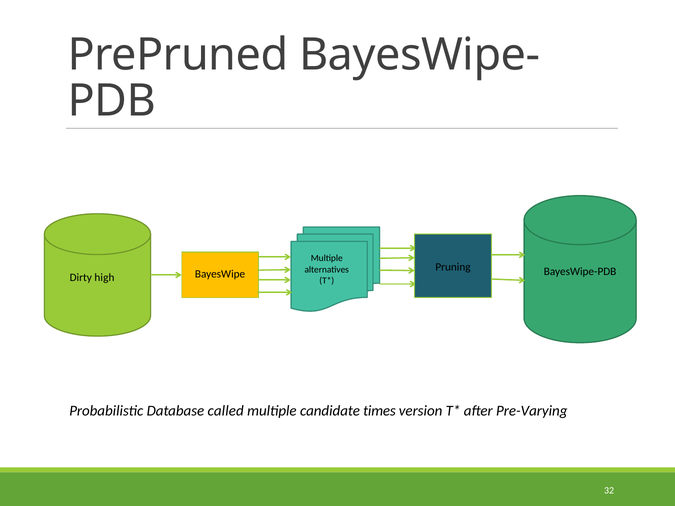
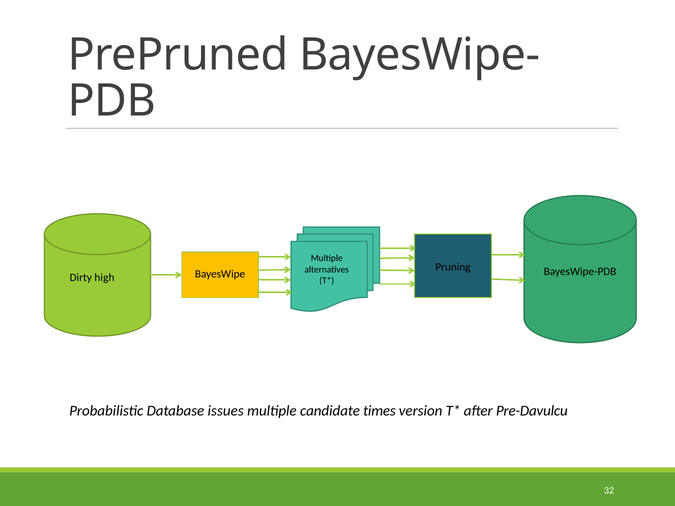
called: called -> issues (226, 411)
Pre-Varying: Pre-Varying -> Pre-Davulcu (532, 411)
